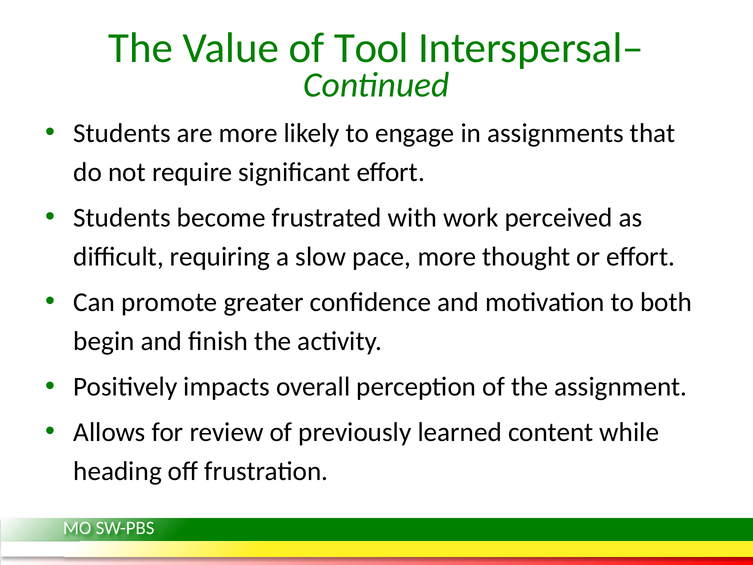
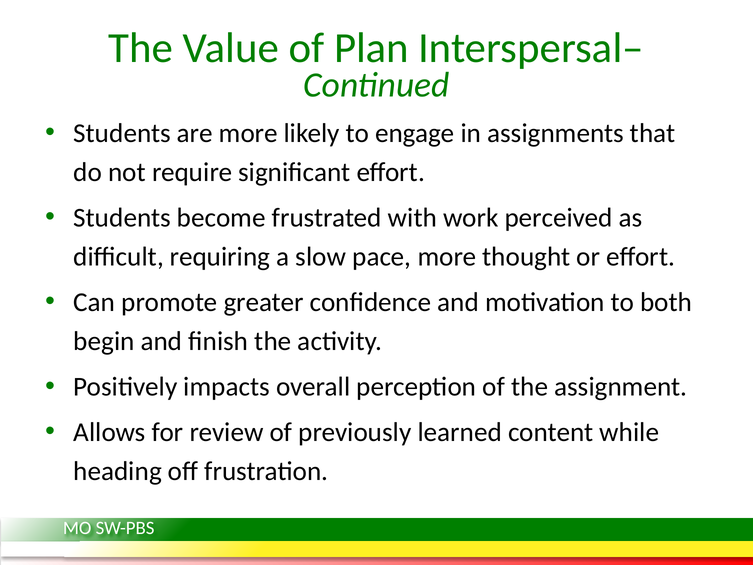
Tool: Tool -> Plan (371, 48)
